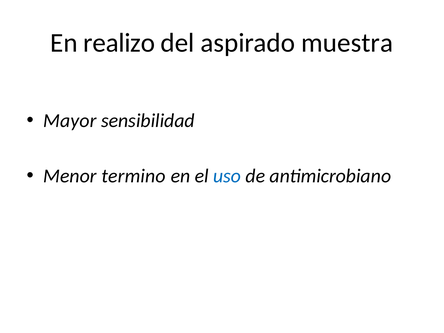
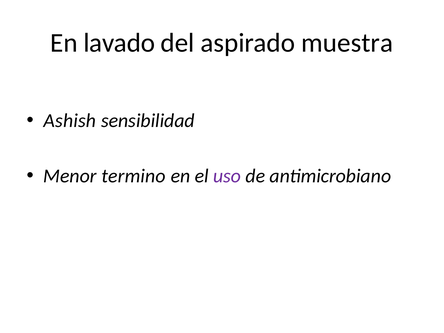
realizo: realizo -> lavado (119, 43)
Mayor: Mayor -> Ashish (70, 121)
uso colour: blue -> purple (227, 176)
